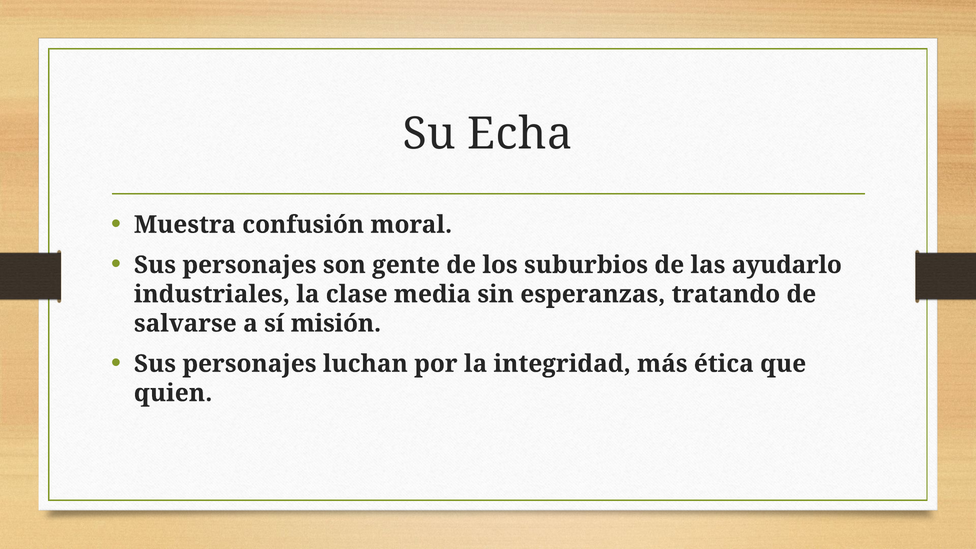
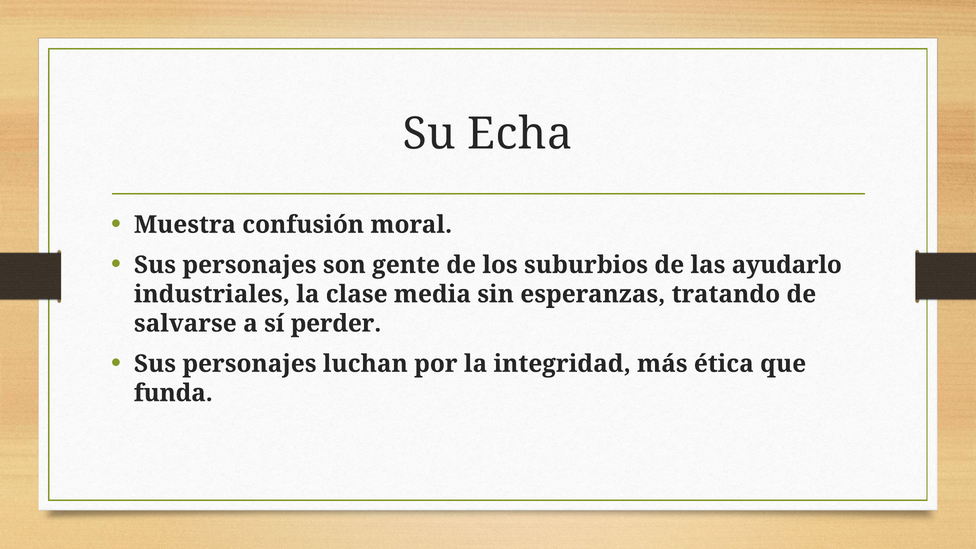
misión: misión -> perder (336, 324)
quien: quien -> funda (173, 393)
